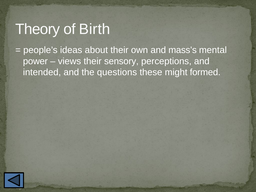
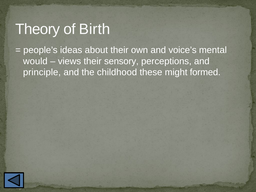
mass’s: mass’s -> voice’s (183, 50)
power: power -> would (35, 61)
intended: intended -> principle (42, 72)
questions: questions -> childhood (117, 72)
